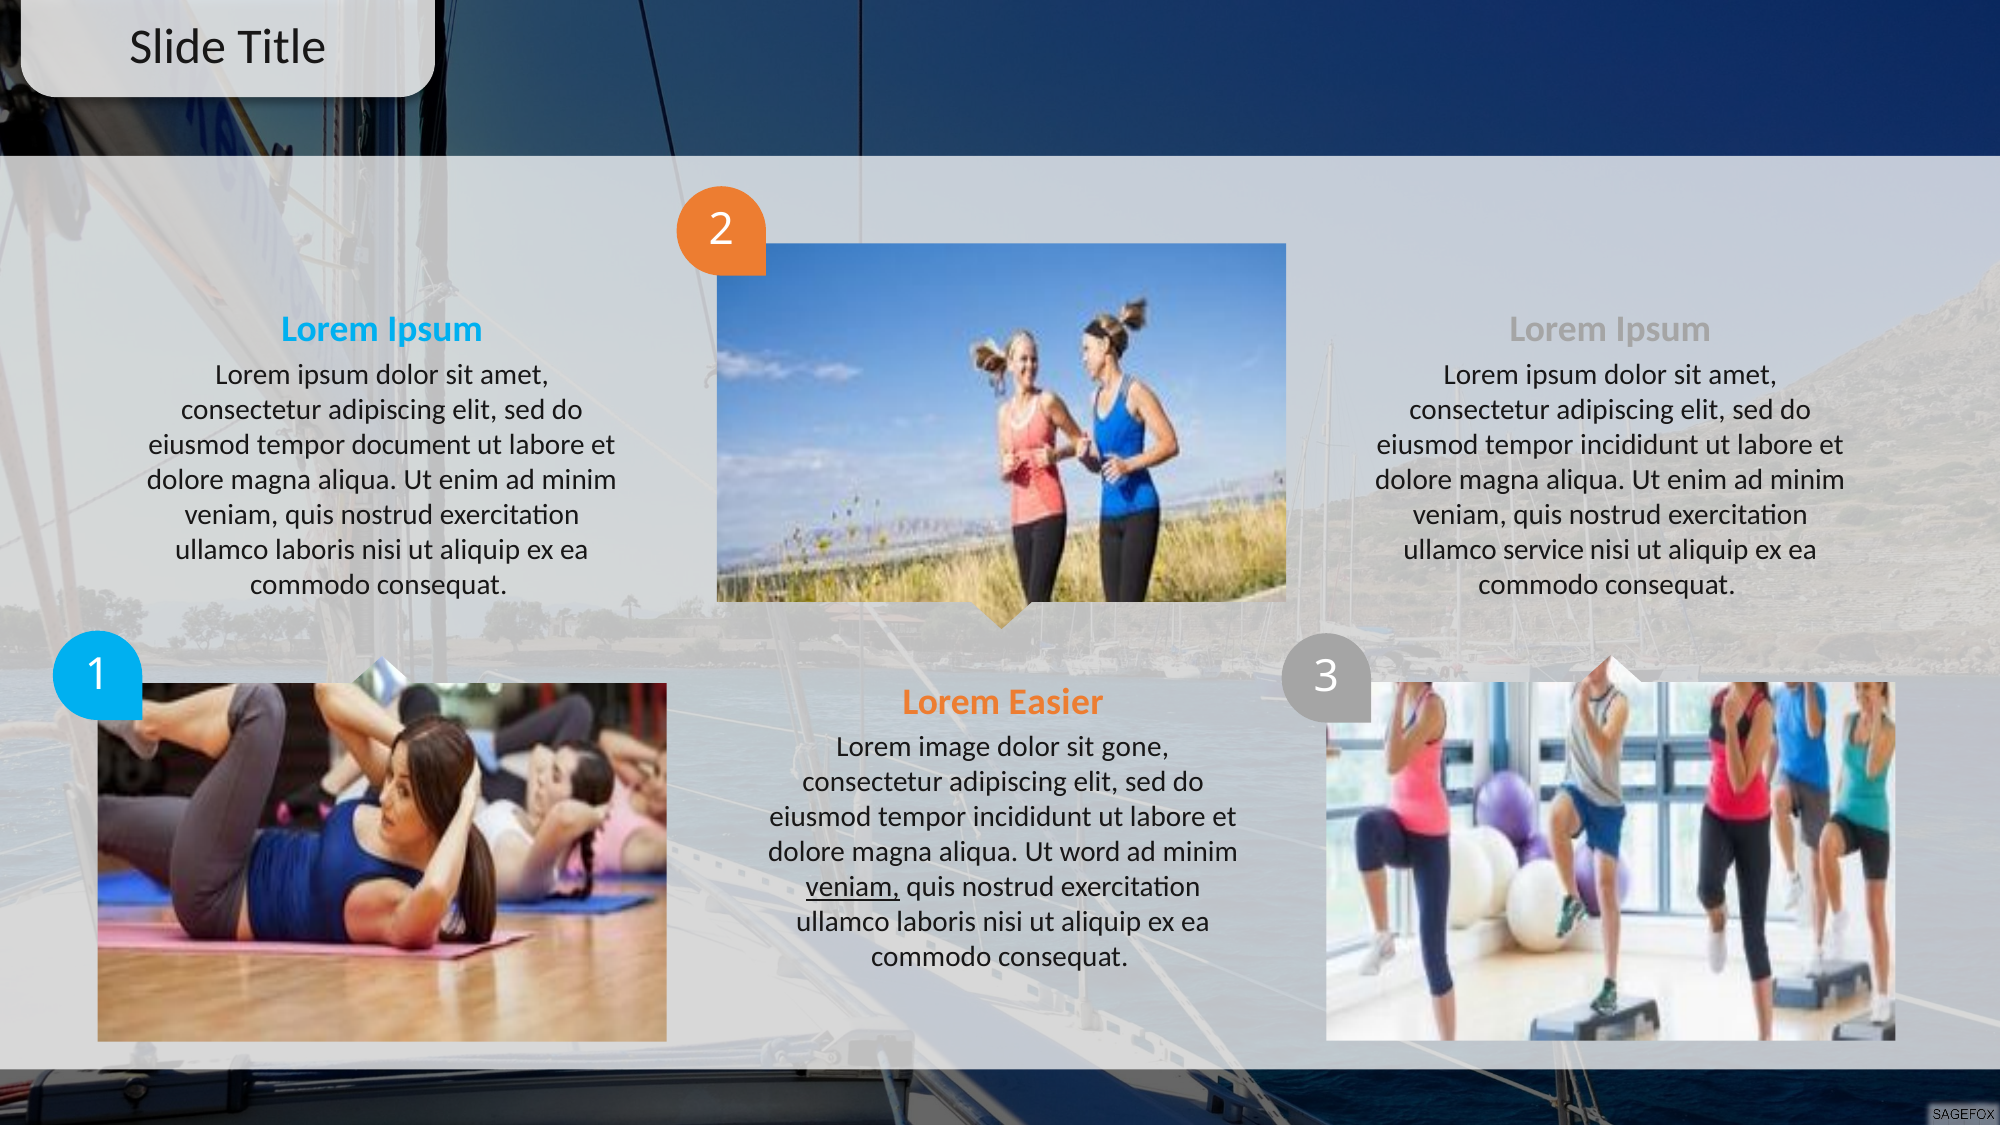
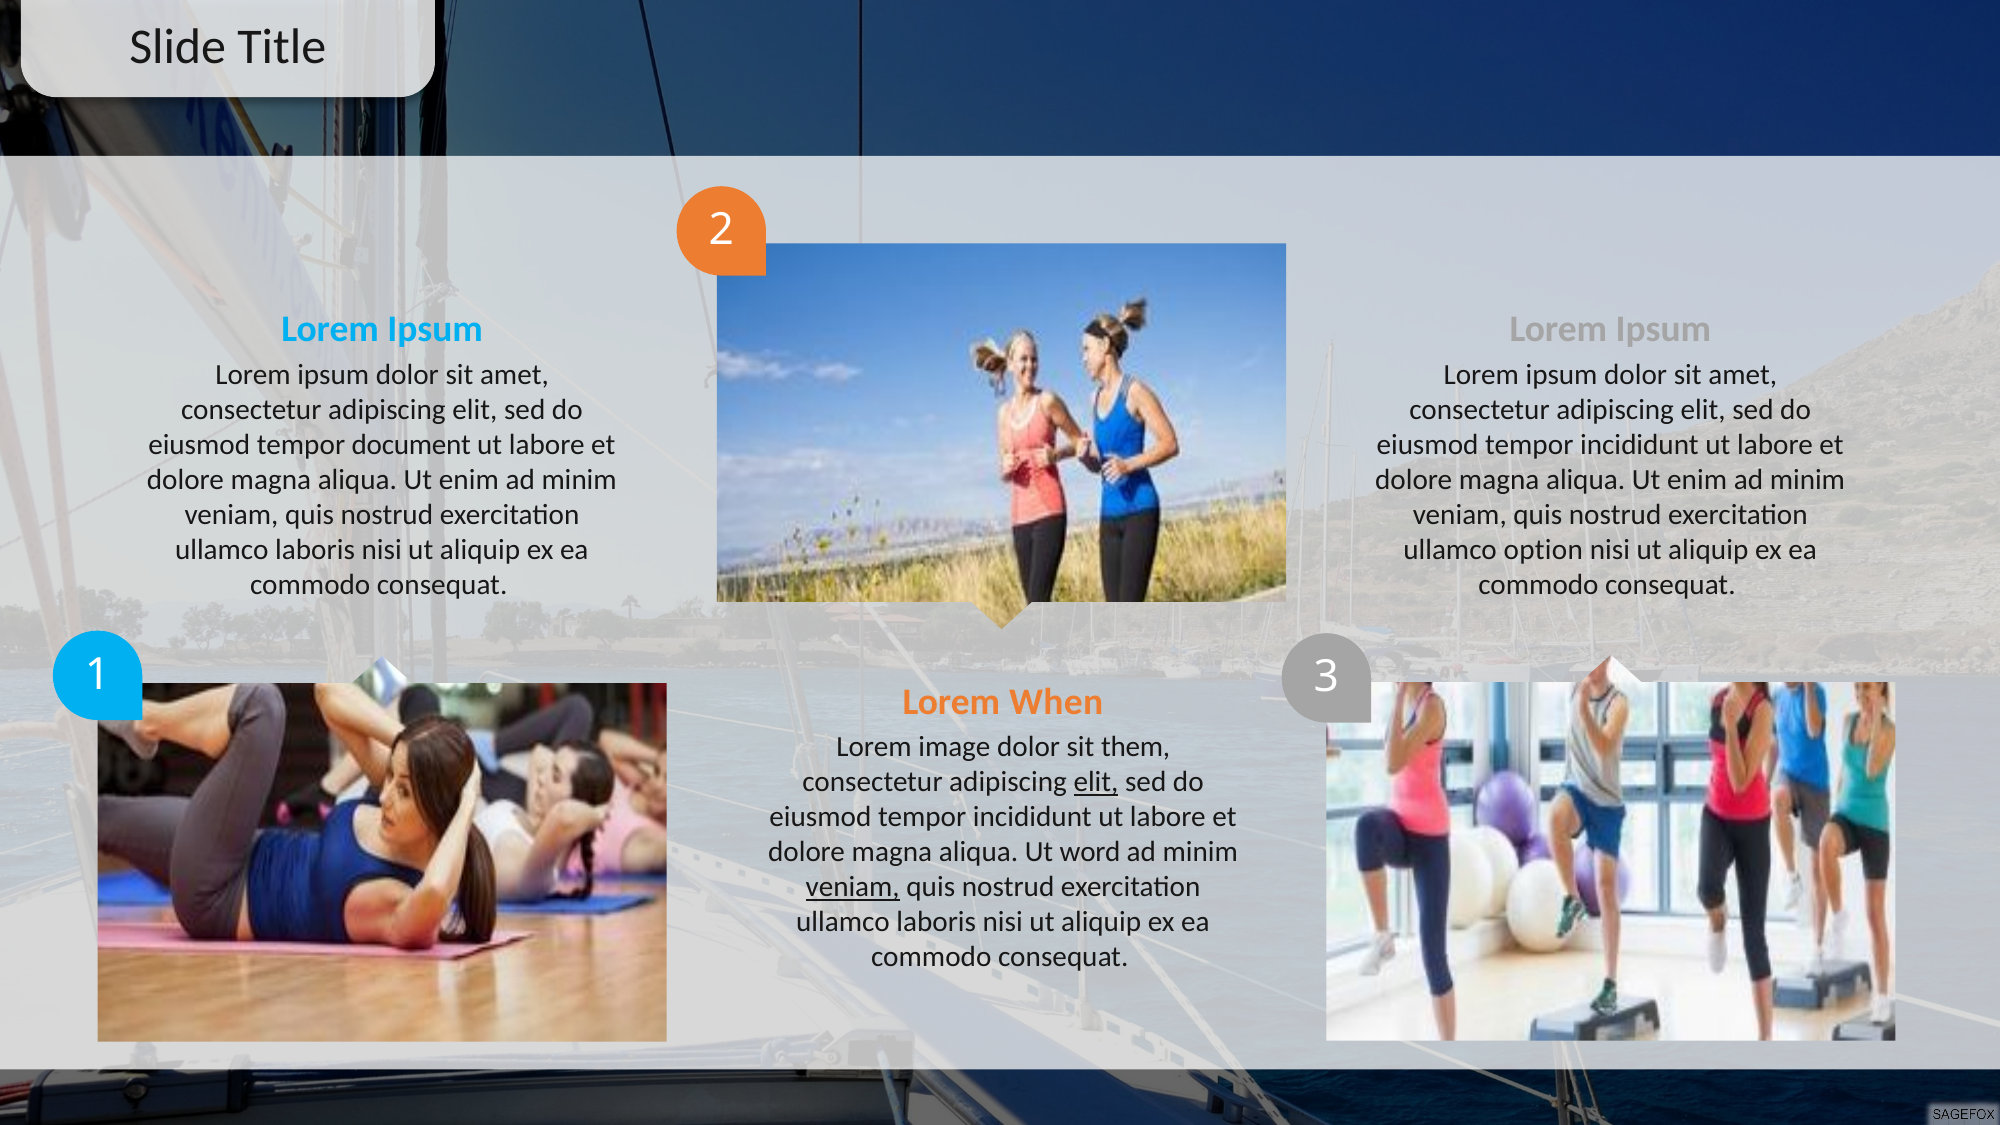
service: service -> option (1543, 550)
Easier: Easier -> When (1056, 702)
gone: gone -> them (1136, 747)
elit underline: none -> present (1096, 782)
